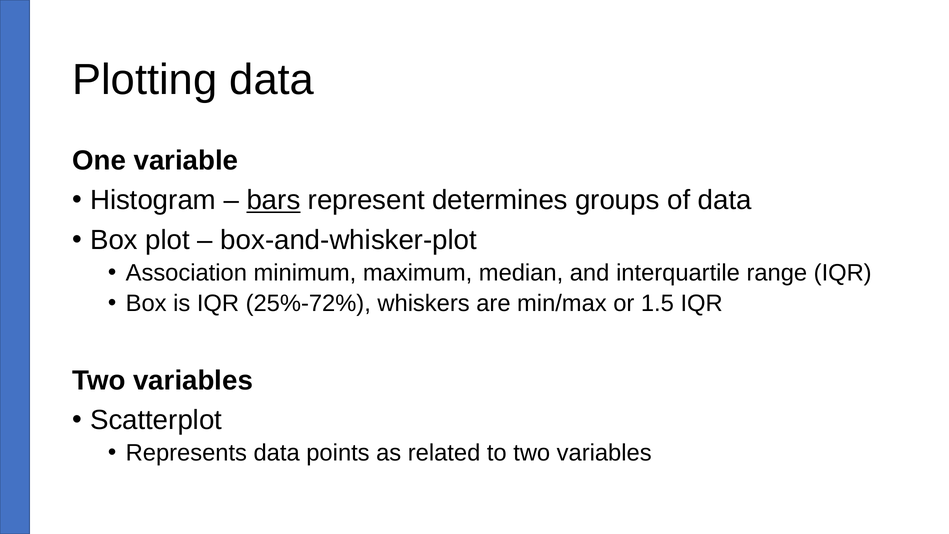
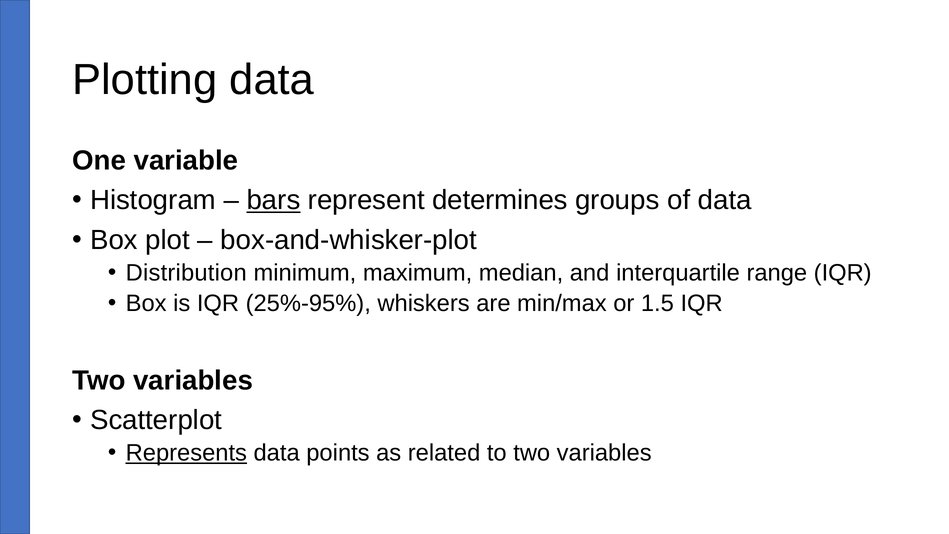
Association: Association -> Distribution (186, 273)
25%-72%: 25%-72% -> 25%-95% (308, 303)
Represents underline: none -> present (186, 453)
